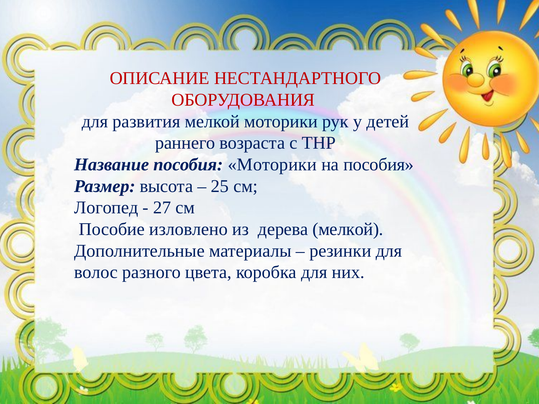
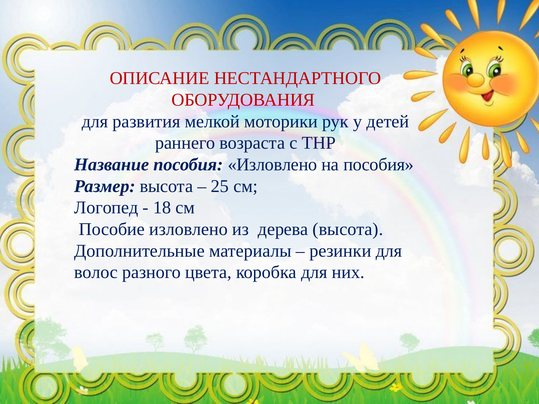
пособия Моторики: Моторики -> Изловлено (272, 165)
27: 27 -> 18 (162, 208)
дерева мелкой: мелкой -> высота (348, 229)
